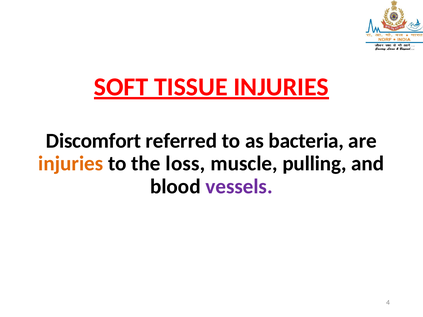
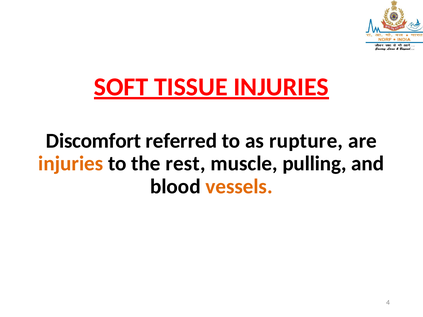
bacteria: bacteria -> rupture (306, 141)
loss: loss -> rest (185, 164)
vessels colour: purple -> orange (239, 186)
